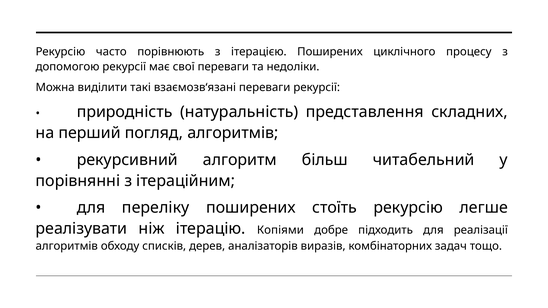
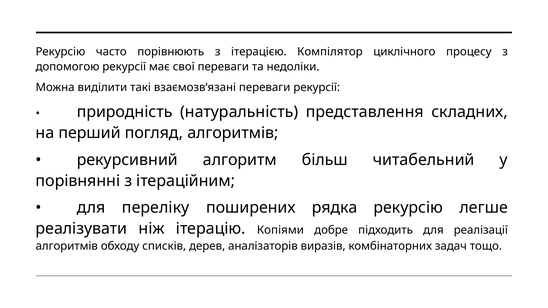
ітерацією Поширених: Поширених -> Компілятор (330, 52)
стоїть: стоїть -> рядка (335, 208)
